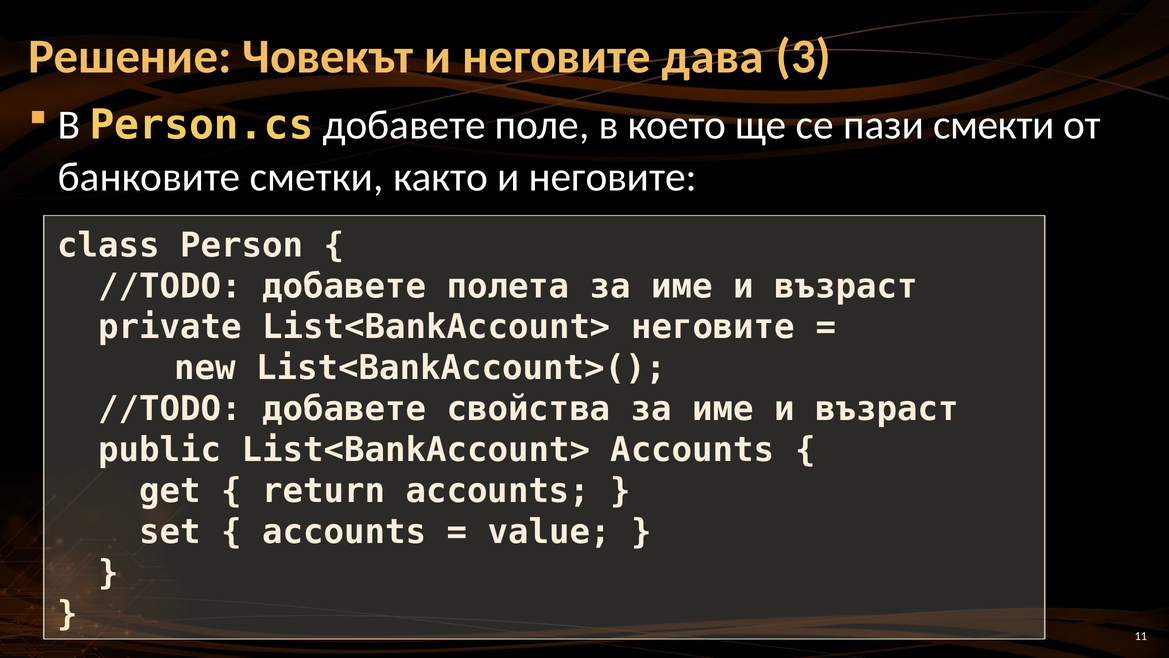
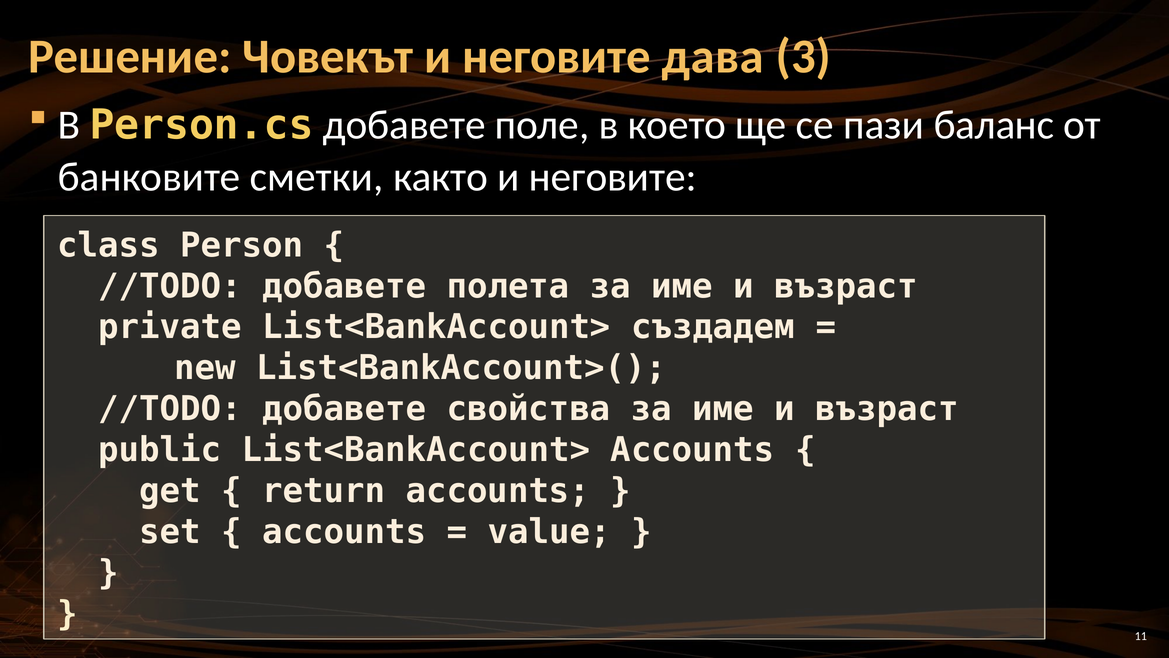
смекти: смекти -> баланс (994, 125)
List<BankAccount> неговите: неговите -> създадем (713, 327)
